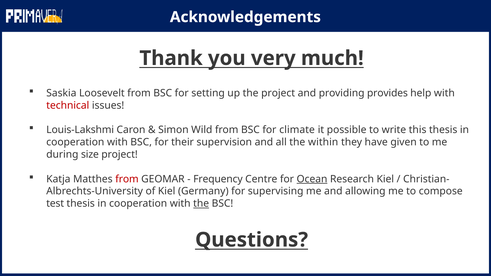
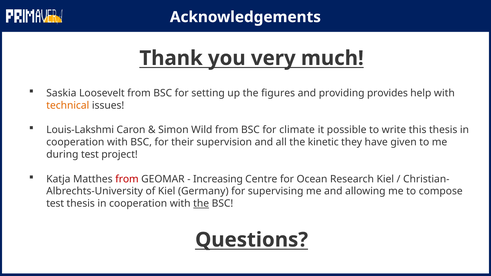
the project: project -> figures (278, 93)
technical colour: red -> orange (68, 105)
within: within -> kinetic (323, 142)
during size: size -> test (90, 155)
Frequency: Frequency -> Increasing (218, 179)
Ocean underline: present -> none (312, 179)
